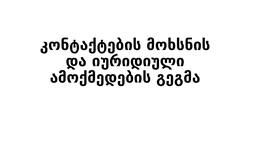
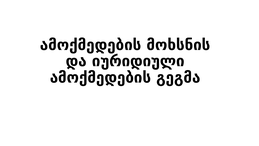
კონტაქტების: კონტაქტების -> ამოქმედების (91, 45)
